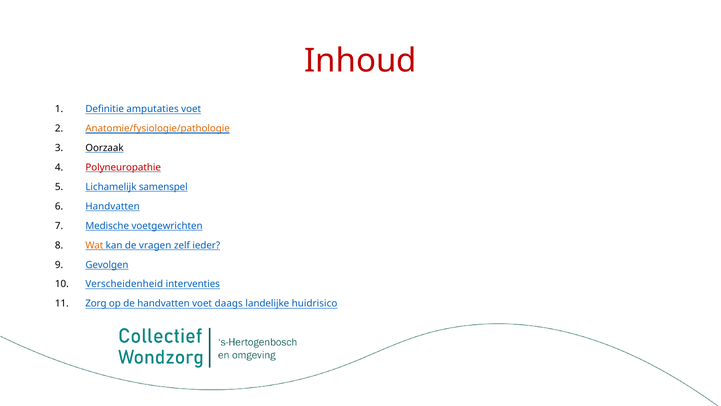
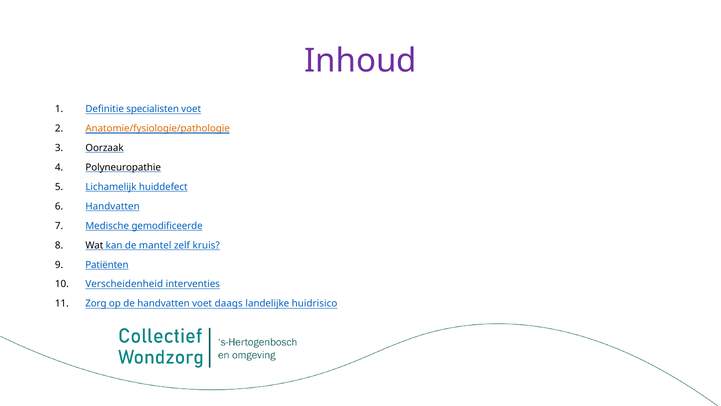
Inhoud colour: red -> purple (360, 61)
amputaties: amputaties -> specialisten (153, 109)
Polyneuropathie colour: red -> black (123, 167)
samenspel: samenspel -> huiddefect (163, 187)
voetgewrichten: voetgewrichten -> gemodificeerde (167, 226)
Wat colour: orange -> black (94, 245)
vragen: vragen -> mantel (155, 245)
ieder: ieder -> kruis (206, 245)
Gevolgen: Gevolgen -> Patiënten (107, 264)
